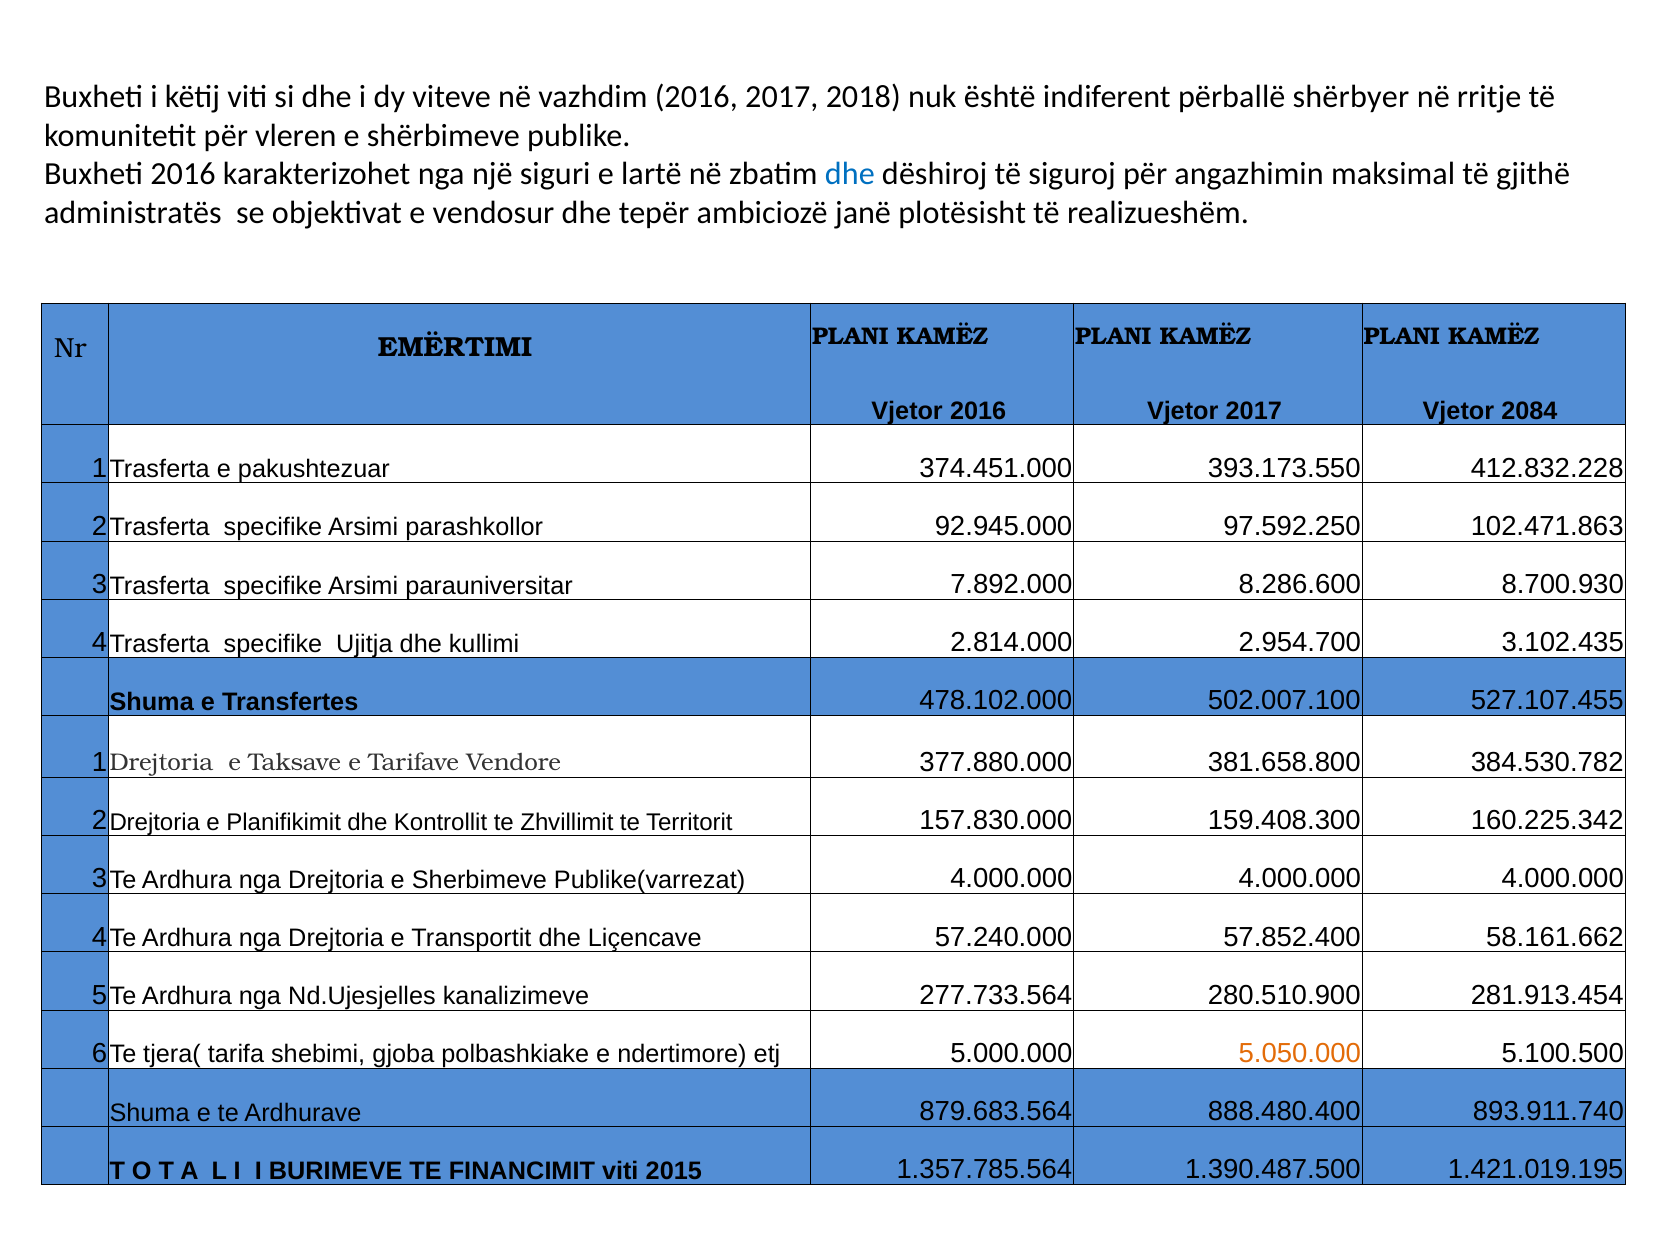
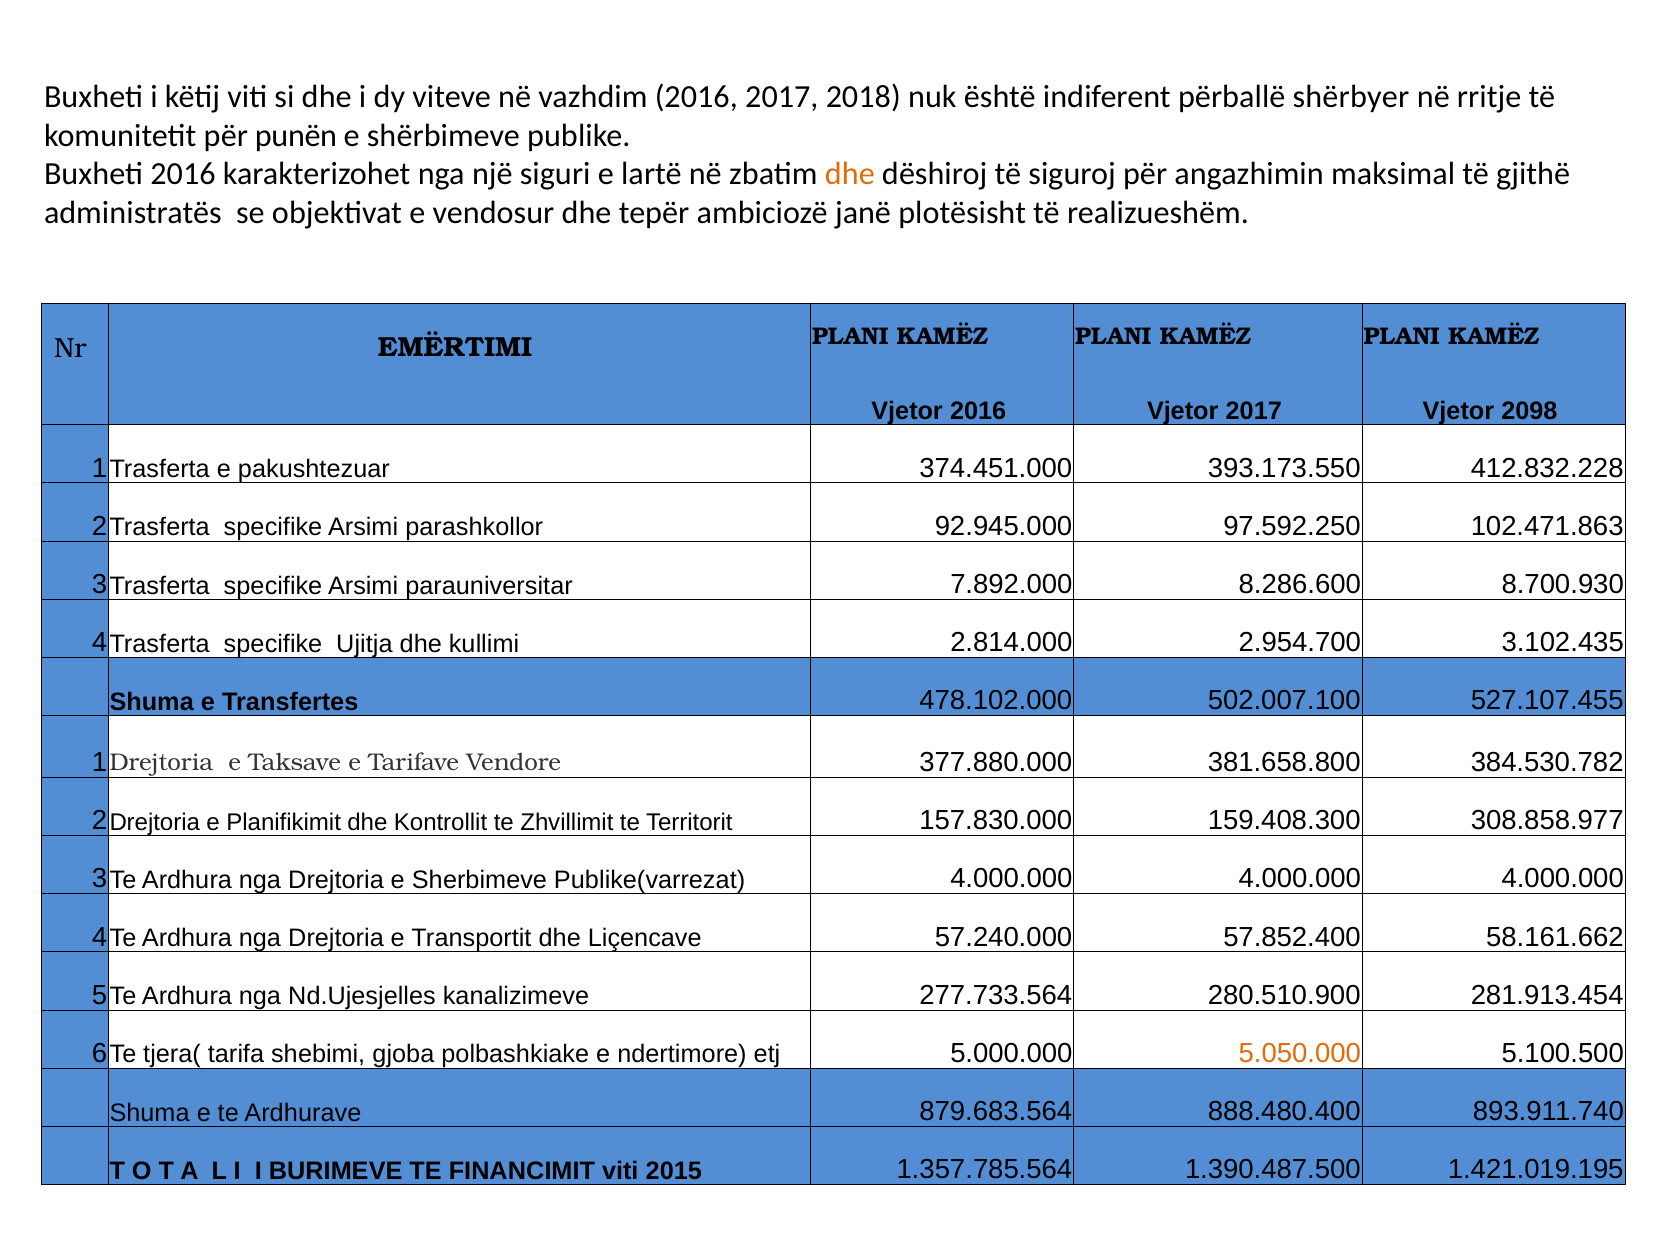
vleren: vleren -> punën (296, 135)
dhe colour: blue -> orange (850, 174)
2084: 2084 -> 2098 (1529, 411)
160.225.342: 160.225.342 -> 308.858.977 (1547, 820)
